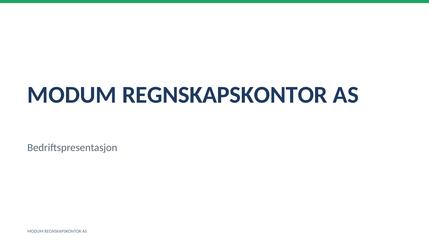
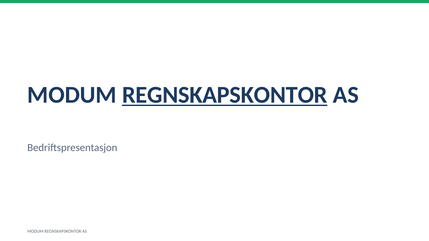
REGNSKAPSKONTOR underline: none -> present (225, 95)
